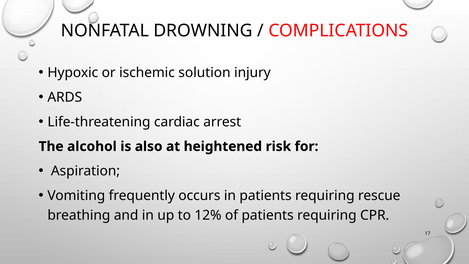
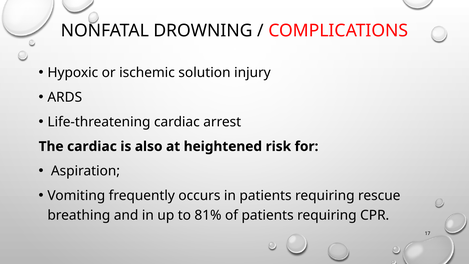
The alcohol: alcohol -> cardiac (92, 146)
12%: 12% -> 81% (208, 215)
